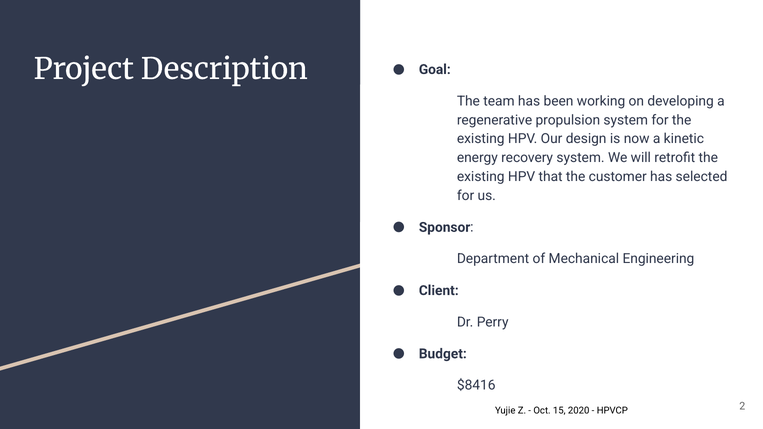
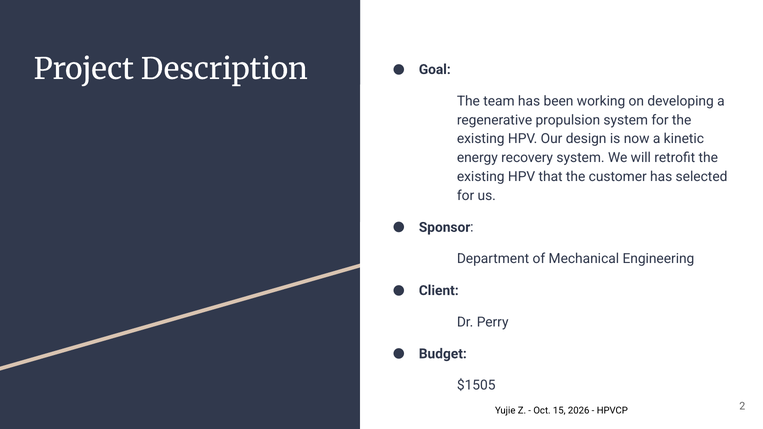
$8416: $8416 -> $1505 (476, 386)
2020: 2020 -> 2026 (579, 411)
